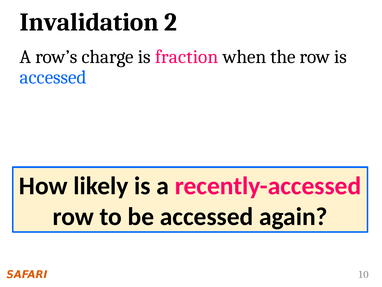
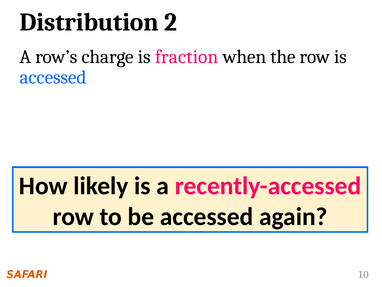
Invalidation: Invalidation -> Distribution (89, 22)
